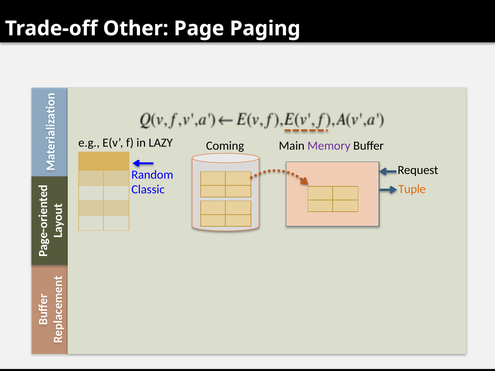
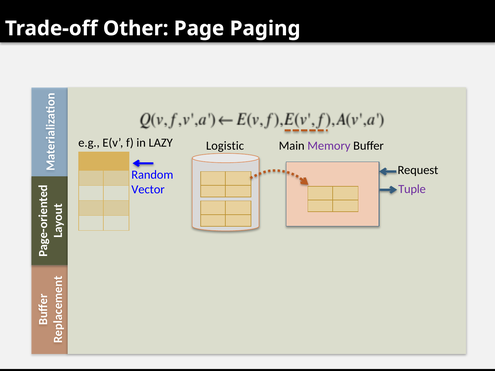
Coming: Coming -> Logistic (225, 146)
Tuple colour: orange -> purple (412, 189)
Classic: Classic -> Vector (148, 190)
